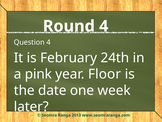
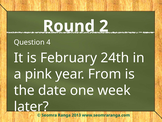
Round 4: 4 -> 2 (104, 26)
Floor: Floor -> From (105, 74)
